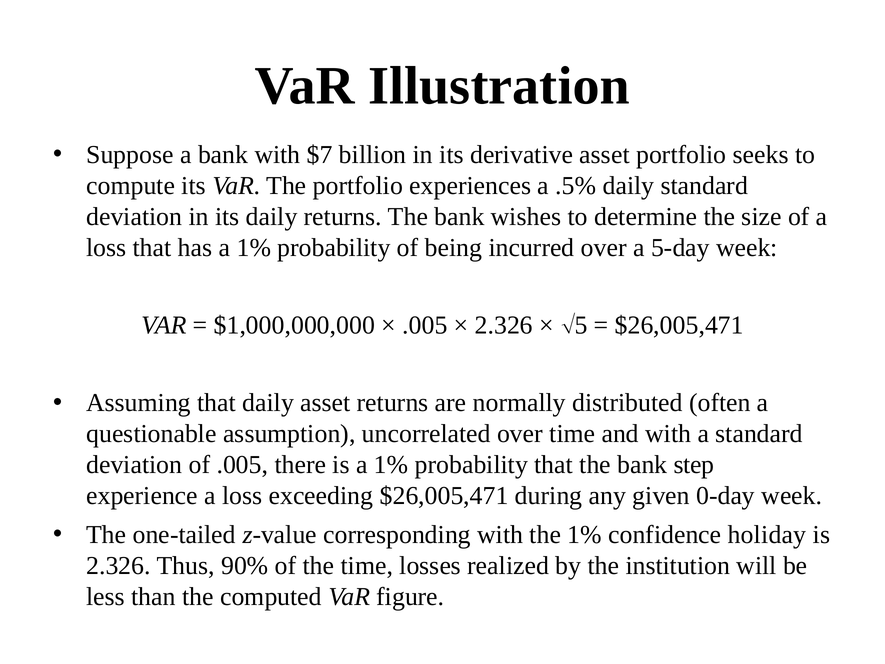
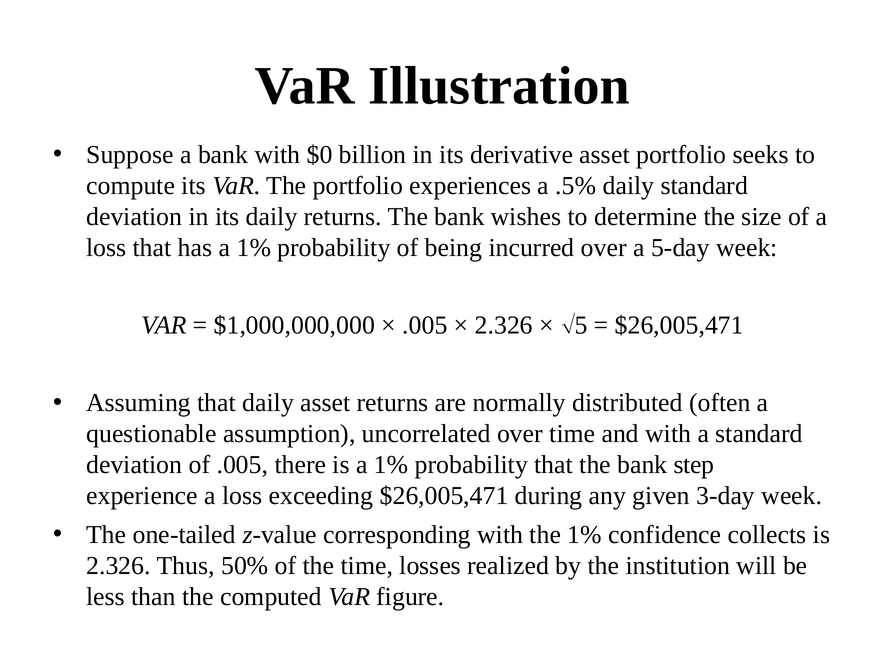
$7: $7 -> $0 (320, 154)
0-day: 0-day -> 3-day (726, 496)
holiday: holiday -> collects (767, 535)
90%: 90% -> 50% (245, 566)
